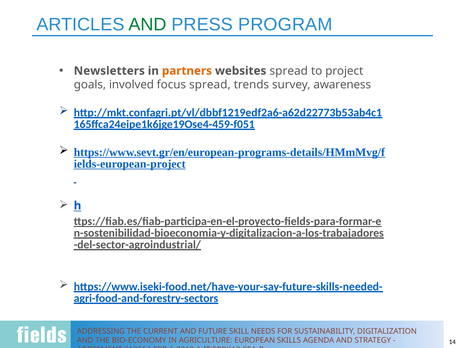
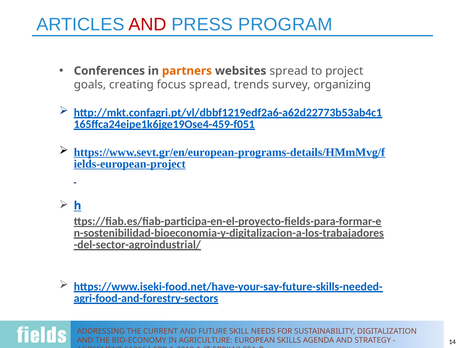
AND colour: green -> red (148, 25)
Newsletters: Newsletters -> Conferences (109, 71)
involved: involved -> creating (131, 85)
awareness: awareness -> organizing (342, 85)
